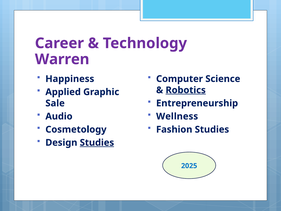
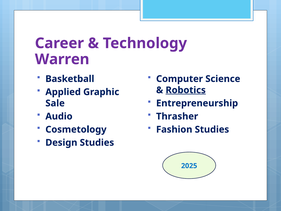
Happiness: Happiness -> Basketball (70, 79)
Wellness: Wellness -> Thrasher (177, 116)
Studies underline: present -> none (97, 142)
